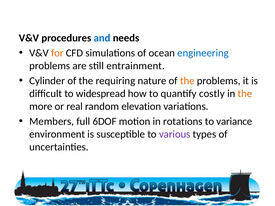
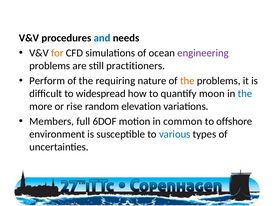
engineering colour: blue -> purple (203, 53)
entrainment: entrainment -> practitioners (136, 66)
Cylinder: Cylinder -> Perform (47, 81)
costly: costly -> moon (212, 94)
the colour: orange -> blue (245, 94)
real: real -> rise (75, 107)
rotations: rotations -> common (183, 122)
variance: variance -> offshore (234, 122)
various colour: purple -> blue (175, 134)
